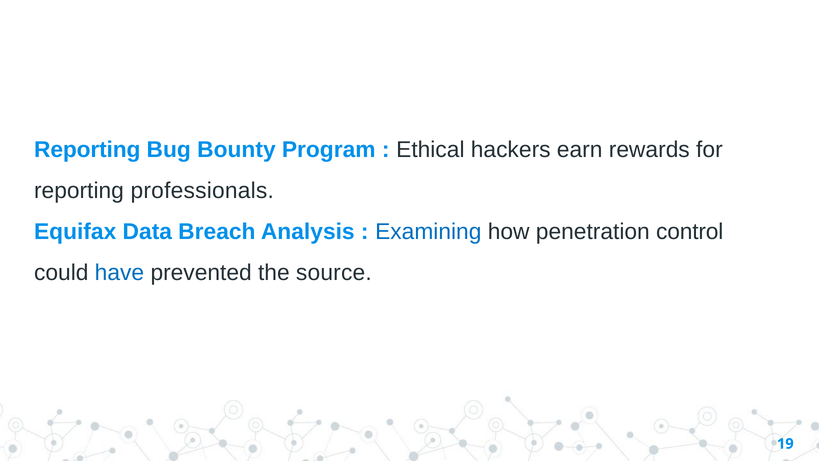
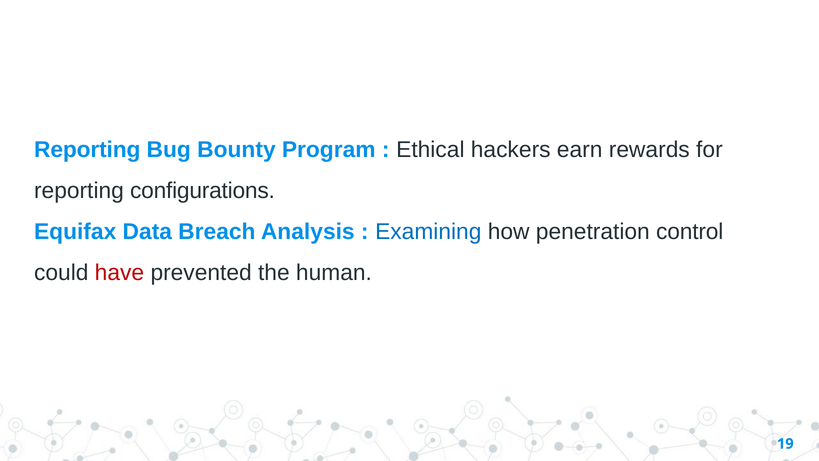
professionals: professionals -> configurations (202, 191)
have colour: blue -> red (119, 272)
source: source -> human (334, 272)
